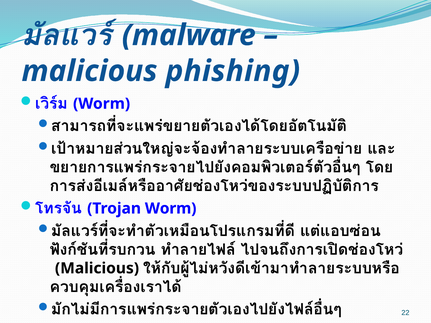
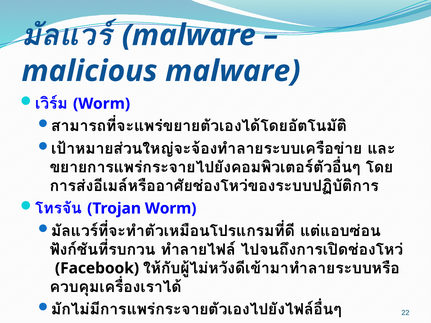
malicious phishing: phishing -> malware (233, 71)
Malicious: Malicious -> Facebook (97, 268)
